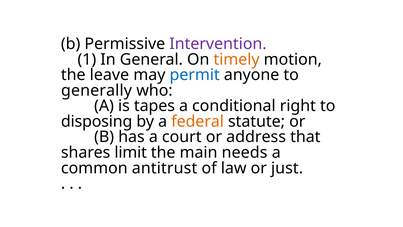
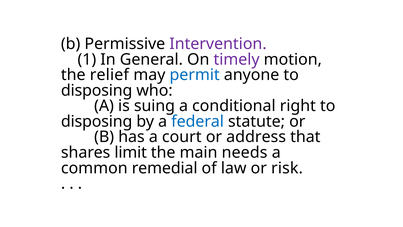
timely colour: orange -> purple (237, 59)
leave: leave -> relief (109, 75)
generally: generally -> disposing (97, 90)
tapes: tapes -> suing (154, 106)
federal colour: orange -> blue (198, 121)
antitrust: antitrust -> remedial (165, 168)
just: just -> risk (287, 168)
